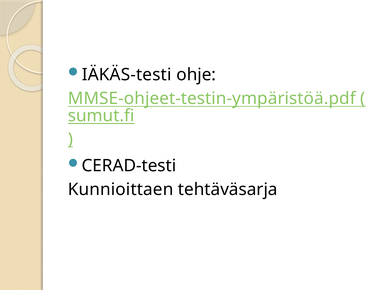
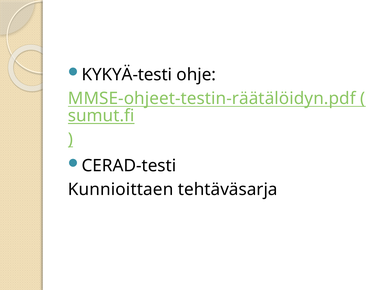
IÄKÄS-testi: IÄKÄS-testi -> KYKYÄ-testi (127, 75)
MMSE-ohjeet-testin-ympäristöä.pdf: MMSE-ohjeet-testin-ympäristöä.pdf -> MMSE-ohjeet-testin-räätälöidyn.pdf (212, 98)
